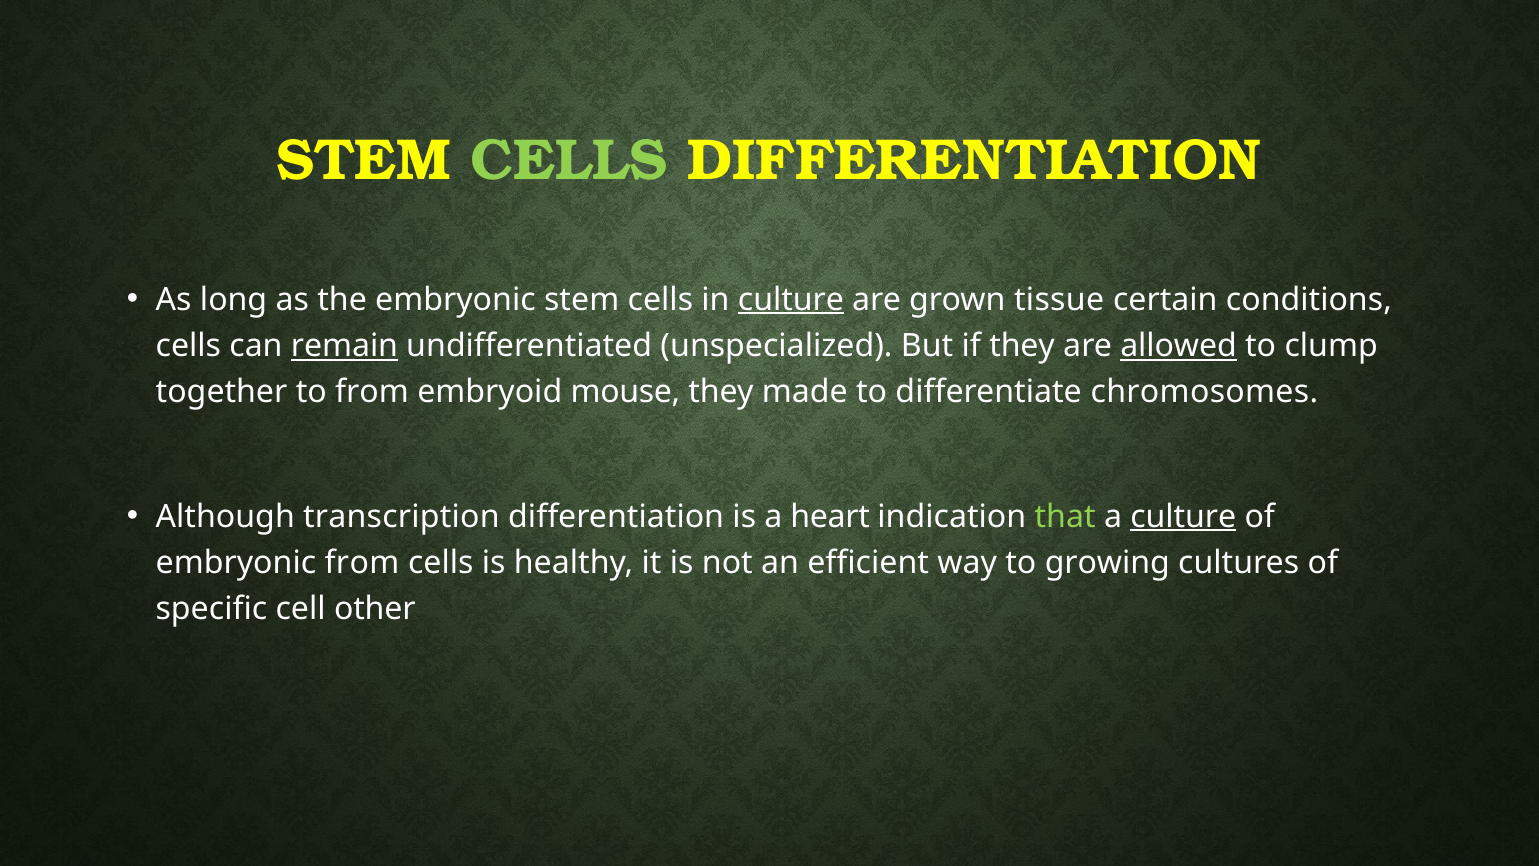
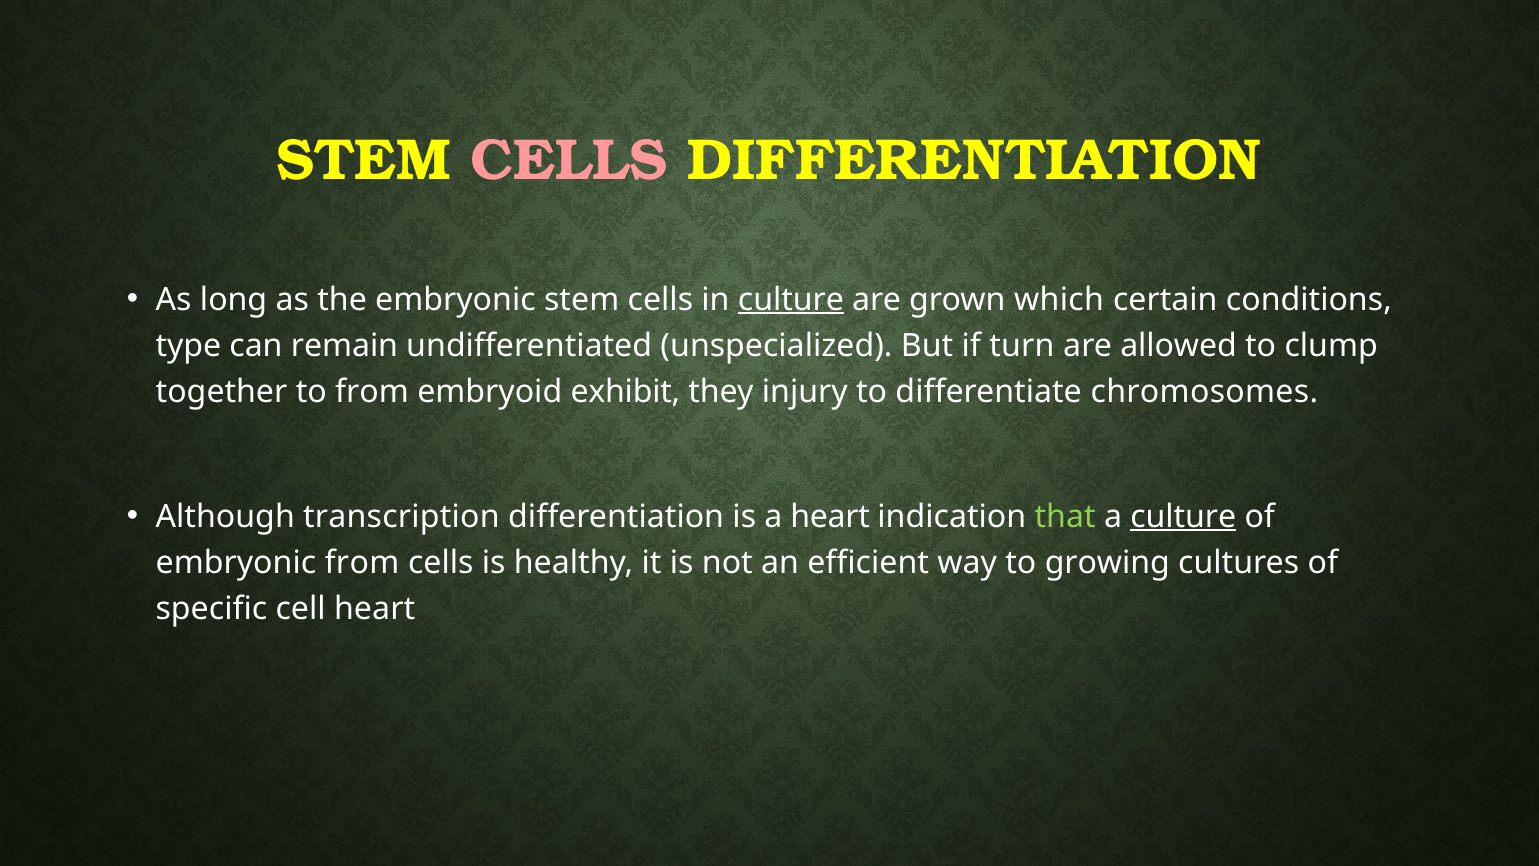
CELLS colour: light green -> pink (569, 160)
tissue: tissue -> which (1059, 300)
cells: cells -> type (188, 346)
remain underline: present -> none (345, 346)
if they: they -> turn (1022, 346)
allowed underline: present -> none (1179, 346)
mouse: mouse -> exhibit (625, 392)
made: made -> injury (805, 392)
cell other: other -> heart (375, 609)
